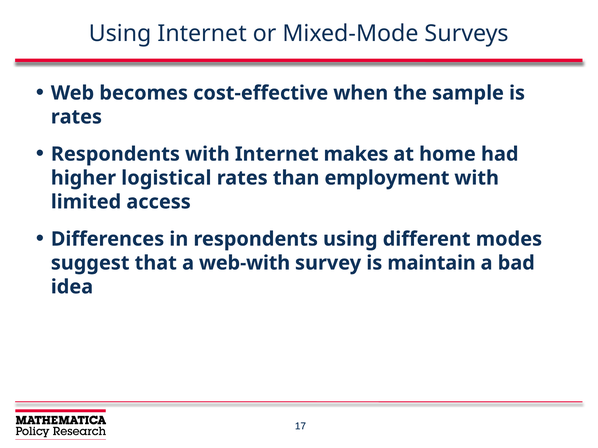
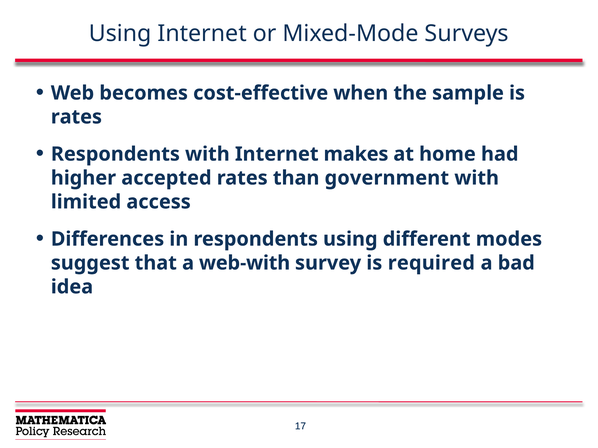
logistical: logistical -> accepted (166, 178)
employment: employment -> government (387, 178)
maintain: maintain -> required (431, 263)
